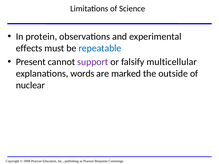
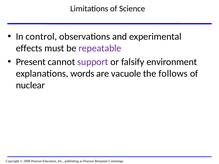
protein: protein -> control (41, 37)
repeatable colour: blue -> purple (100, 48)
multicellular: multicellular -> environment (172, 62)
marked: marked -> vacuole (126, 74)
outside: outside -> follows (173, 74)
